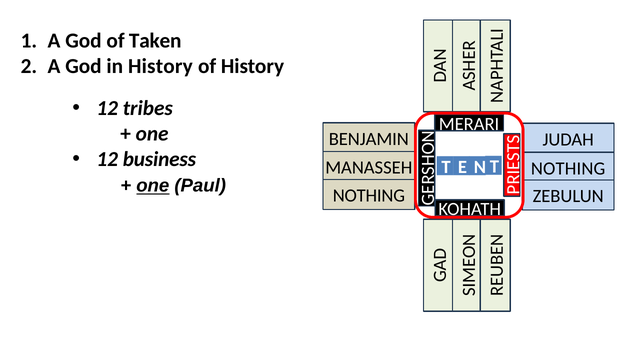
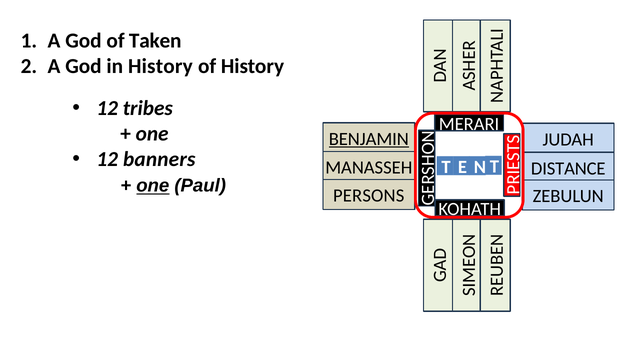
BENJAMIN underline: none -> present (369, 139)
business: business -> banners (159, 159)
NOTHING: NOTHING -> DISTANCE (568, 168)
NOTHING: NOTHING -> PERSONS (369, 196)
